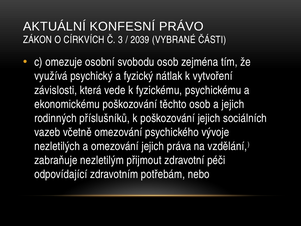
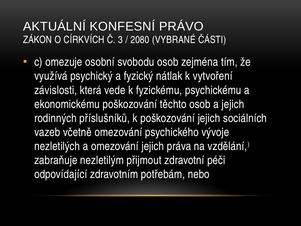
2039: 2039 -> 2080 (140, 40)
